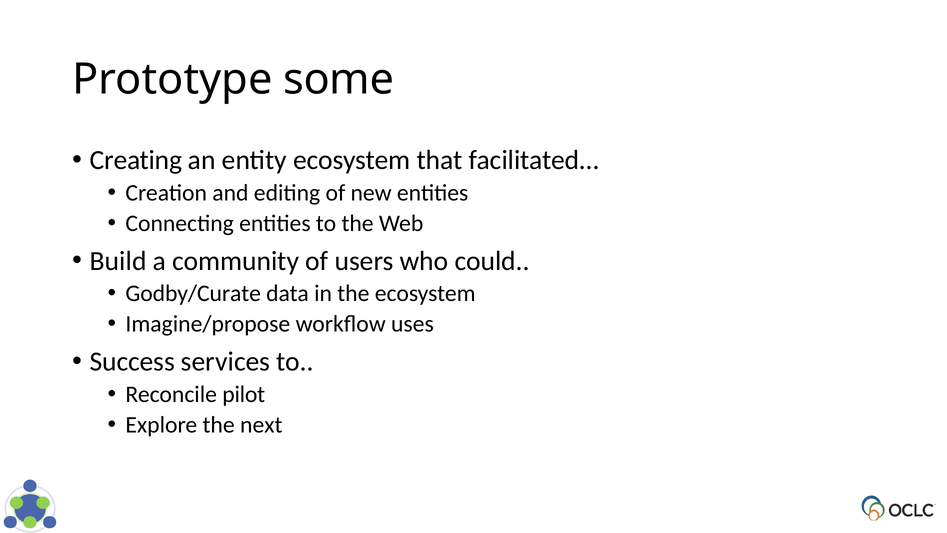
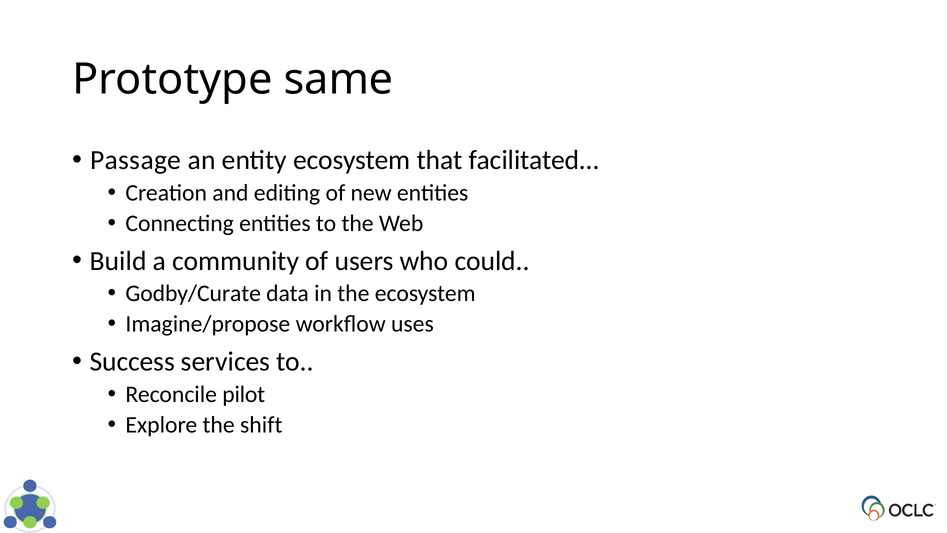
some: some -> same (339, 80)
Creating: Creating -> Passage (136, 160)
next: next -> shift (261, 425)
